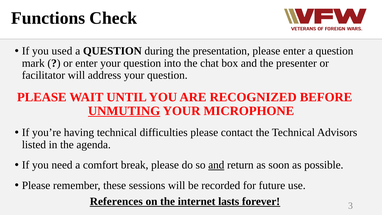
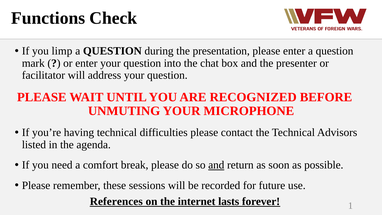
used: used -> limp (62, 51)
UNMUTING underline: present -> none (124, 111)
3: 3 -> 1 (350, 206)
